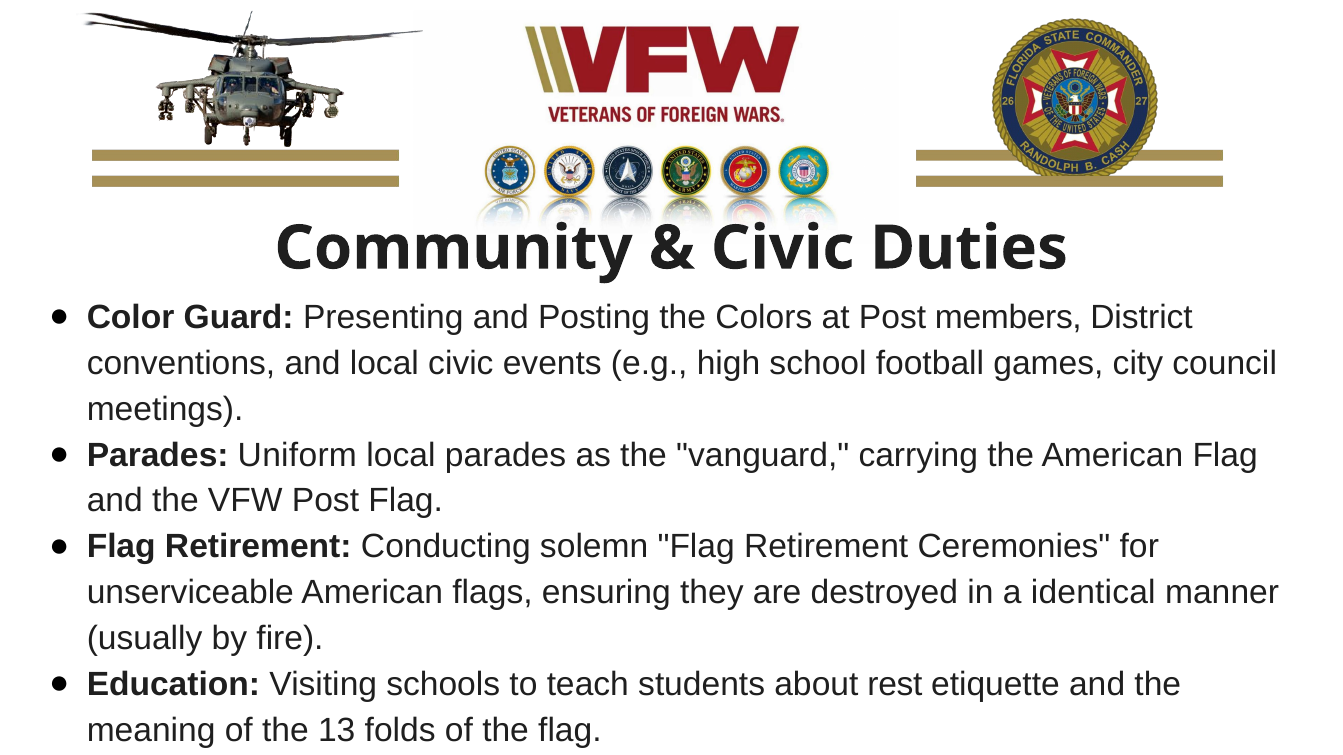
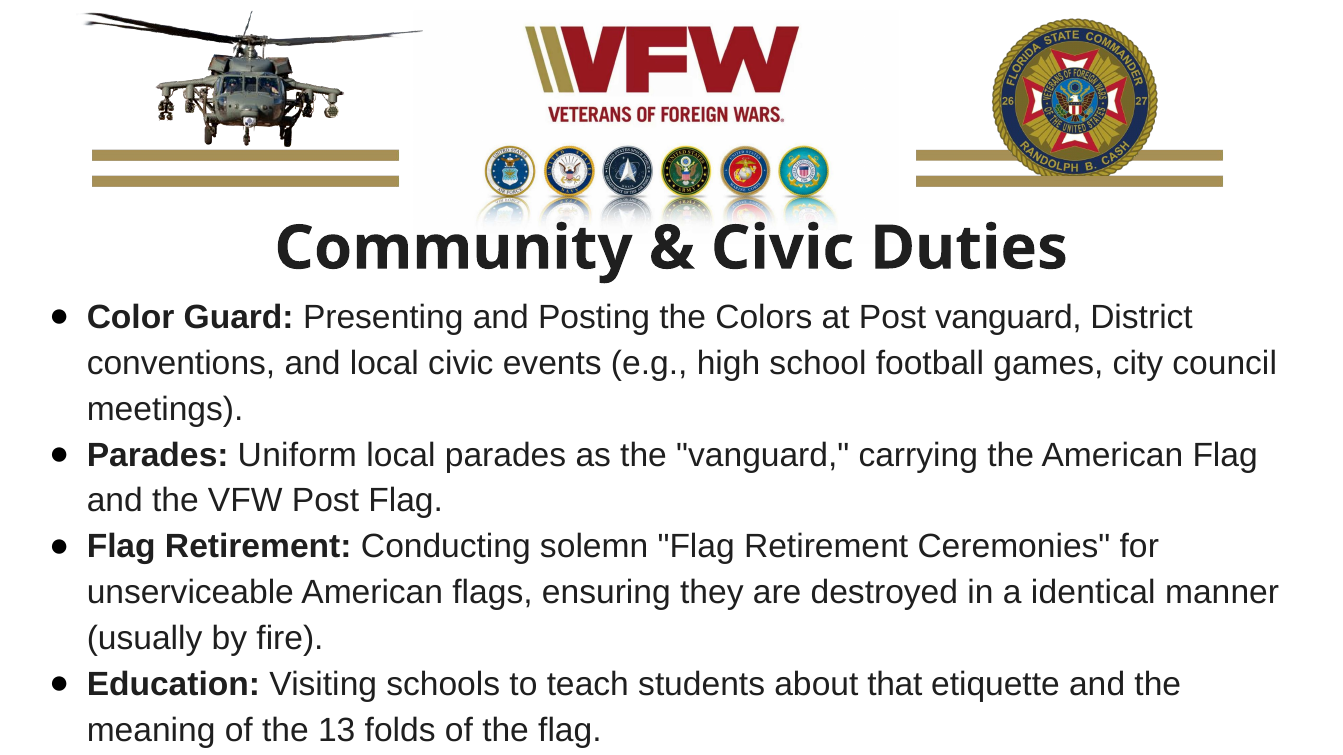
Post members: members -> vanguard (1008, 317)
rest: rest -> that (895, 685)
